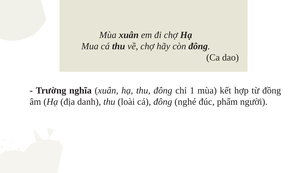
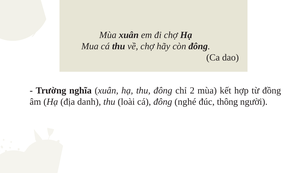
1: 1 -> 2 (192, 90)
phẩm: phẩm -> thông (227, 102)
